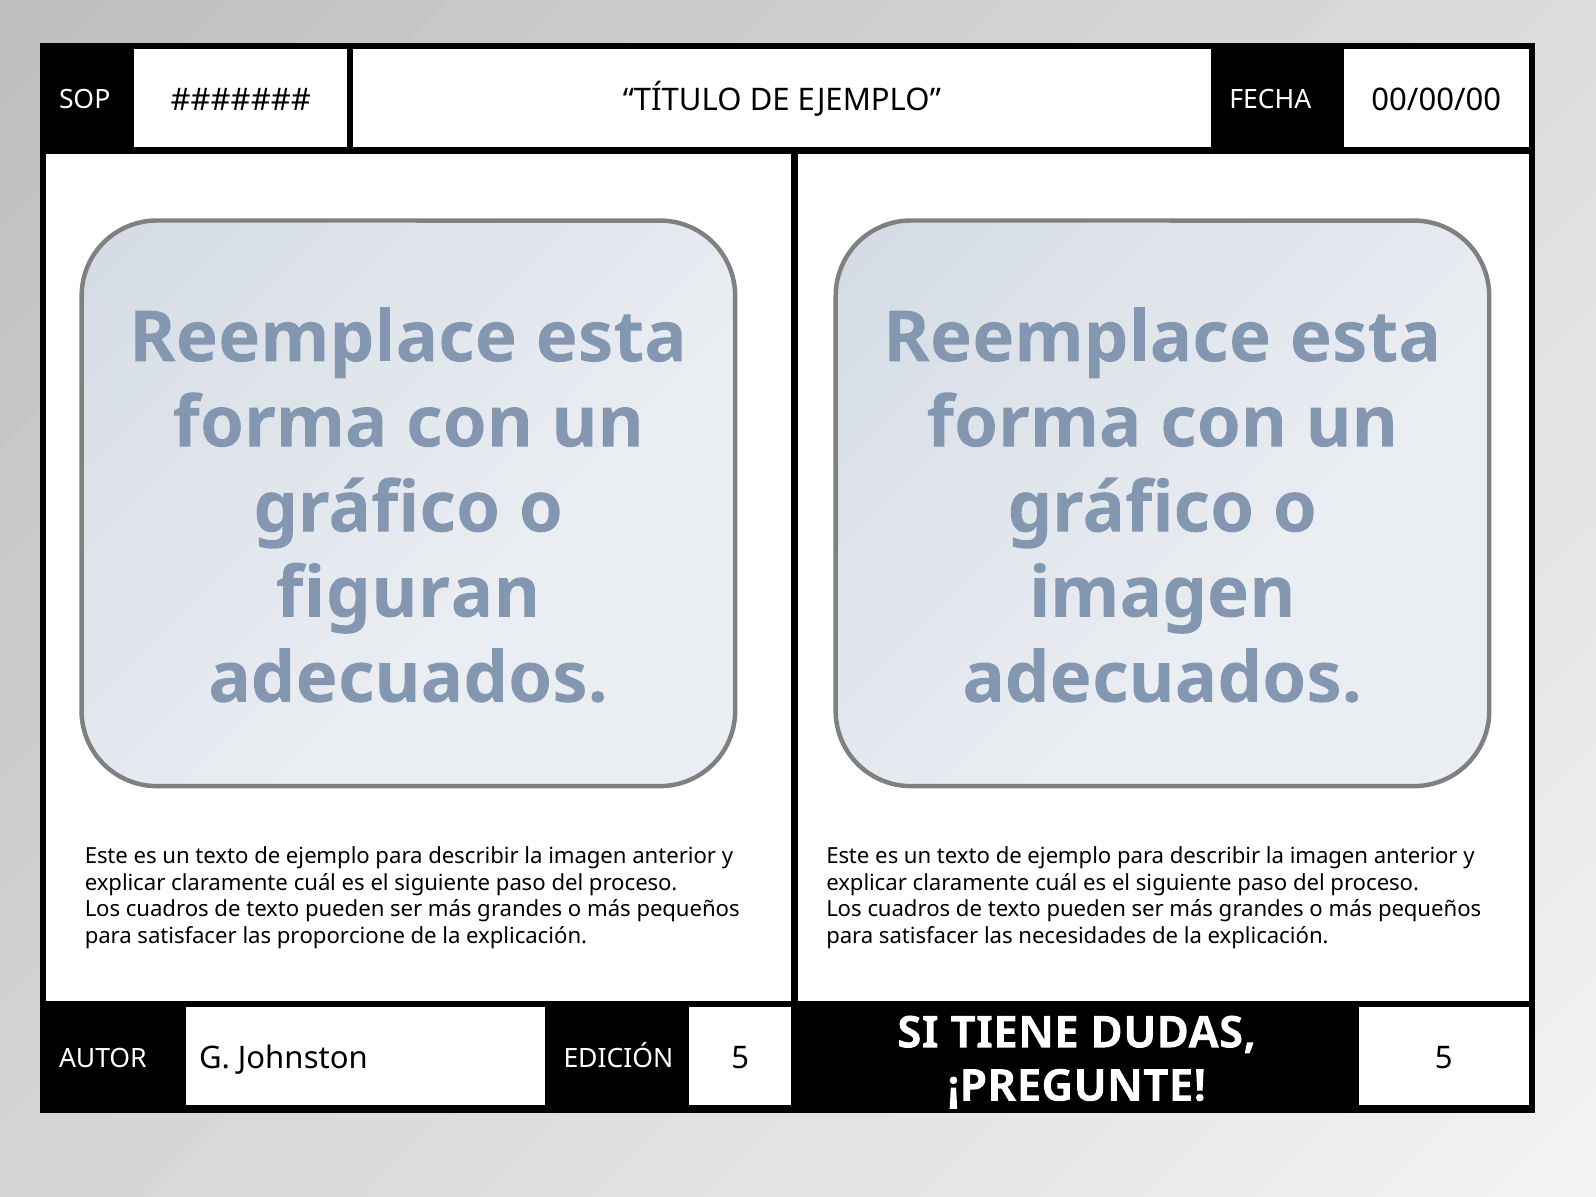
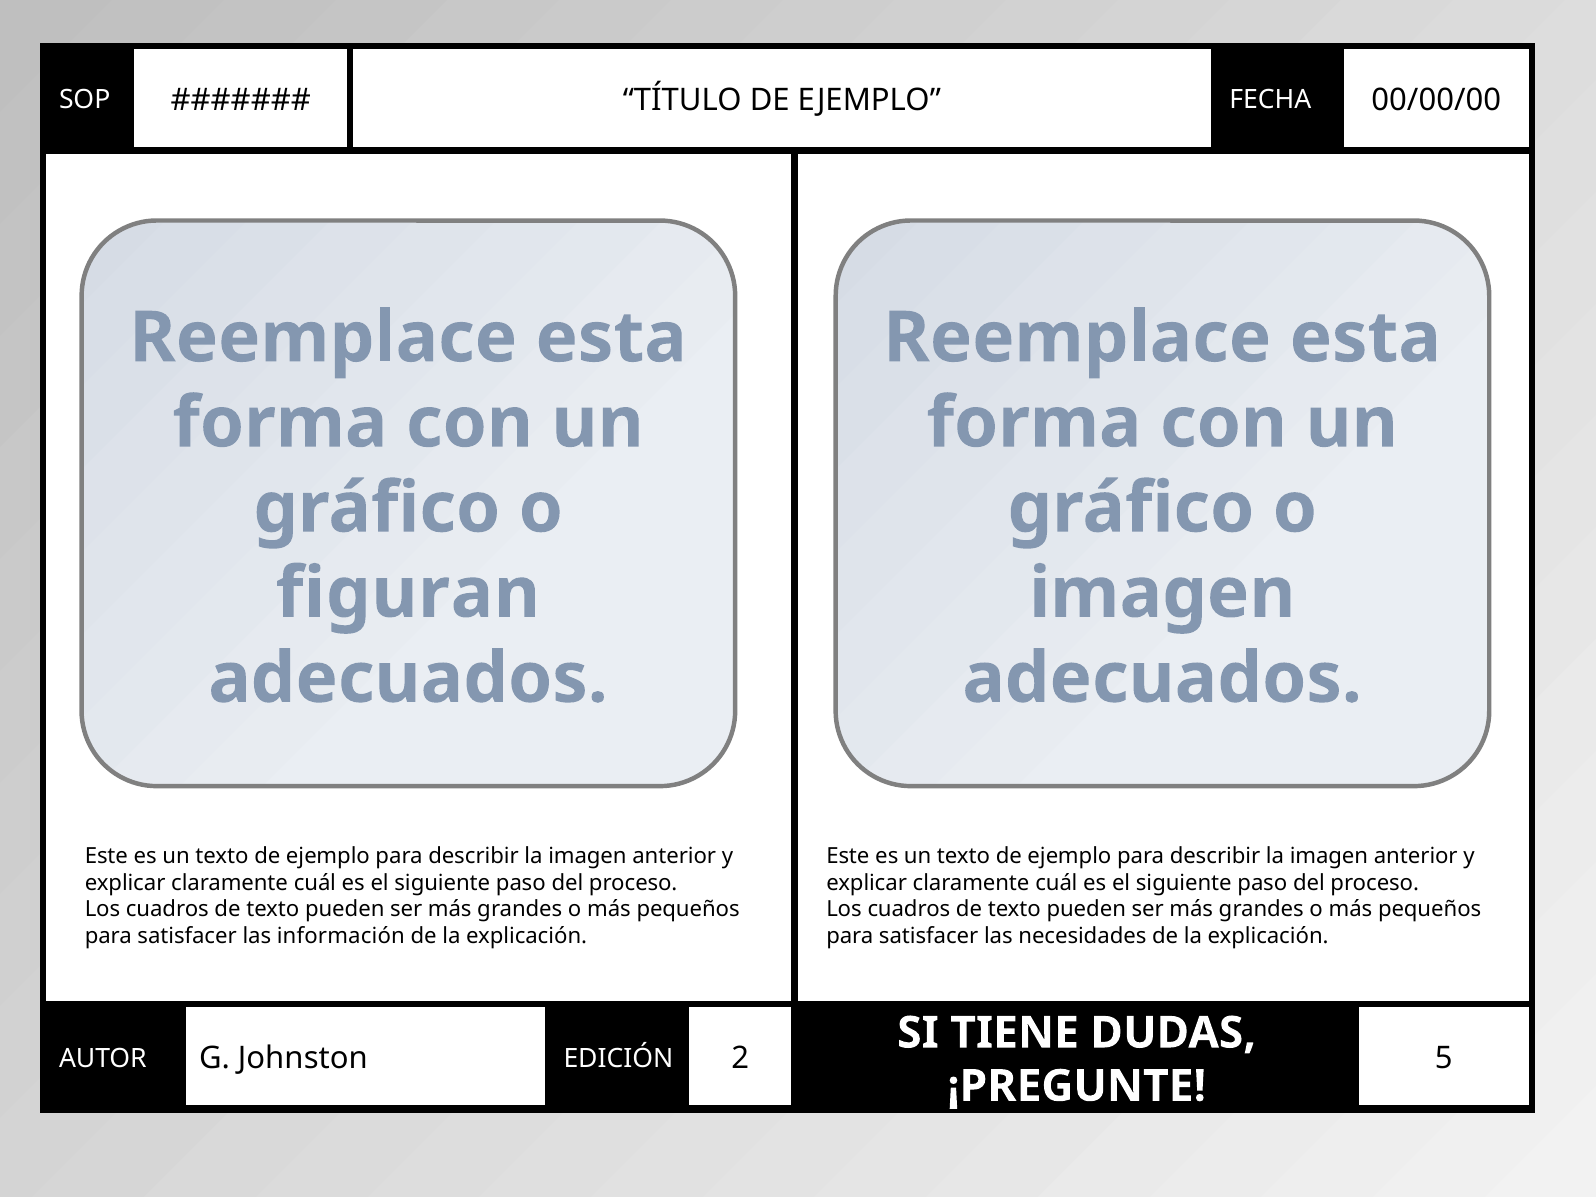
proporcione: proporcione -> información (341, 936)
EDICIÓN 5: 5 -> 2 (740, 1059)
